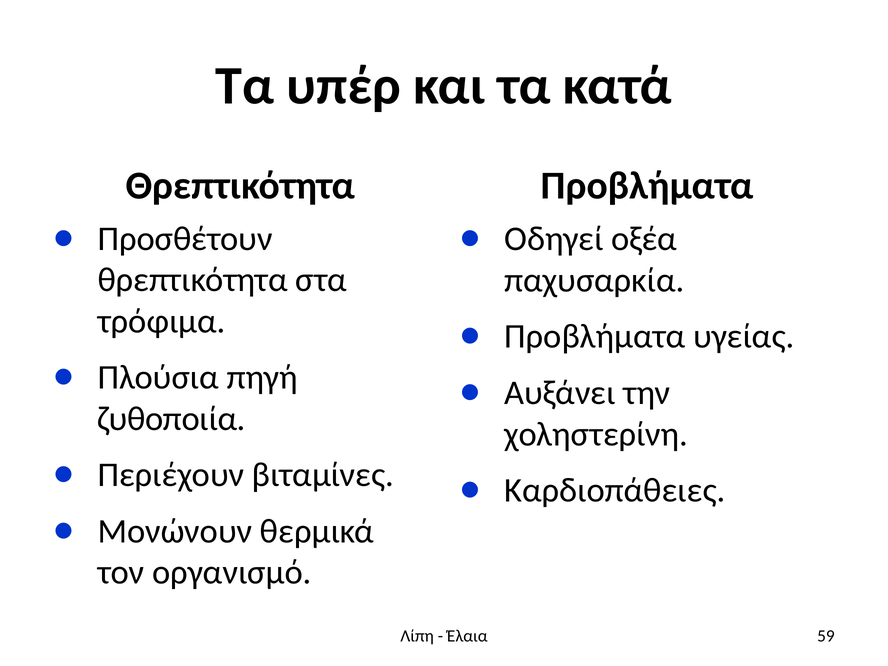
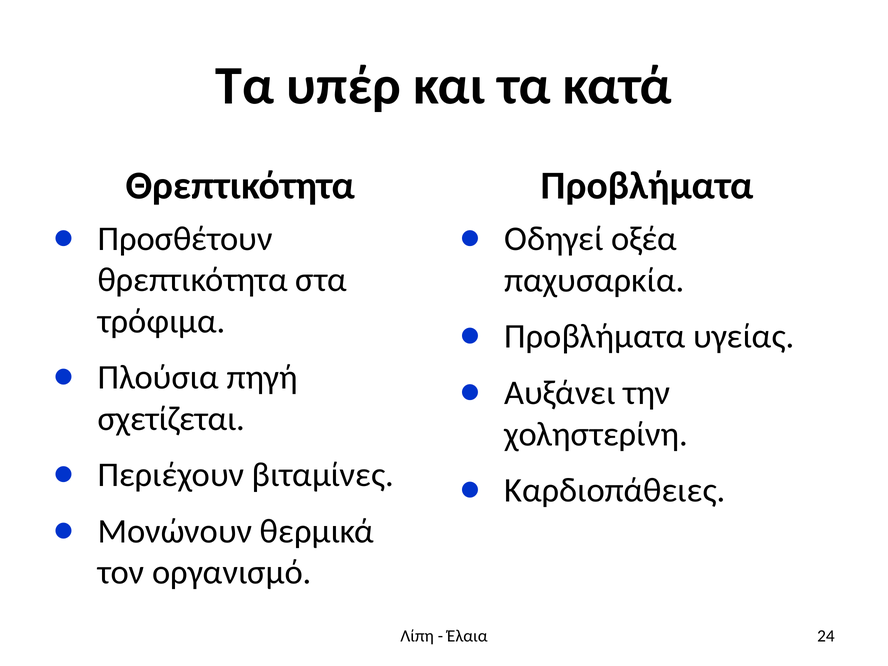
ζυθοποιία: ζυθοποιία -> σχετίζεται (171, 419)
59: 59 -> 24 (826, 636)
